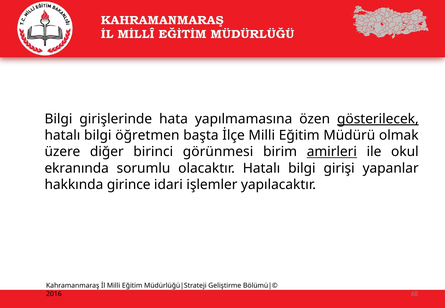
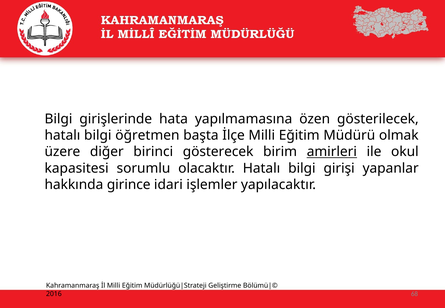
gösterilecek underline: present -> none (378, 119)
görünmesi: görünmesi -> gösterecek (218, 152)
ekranında: ekranında -> kapasitesi (77, 168)
